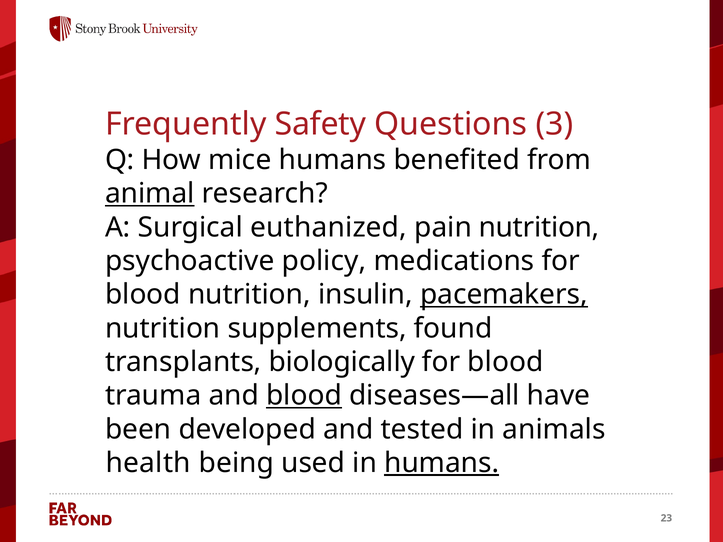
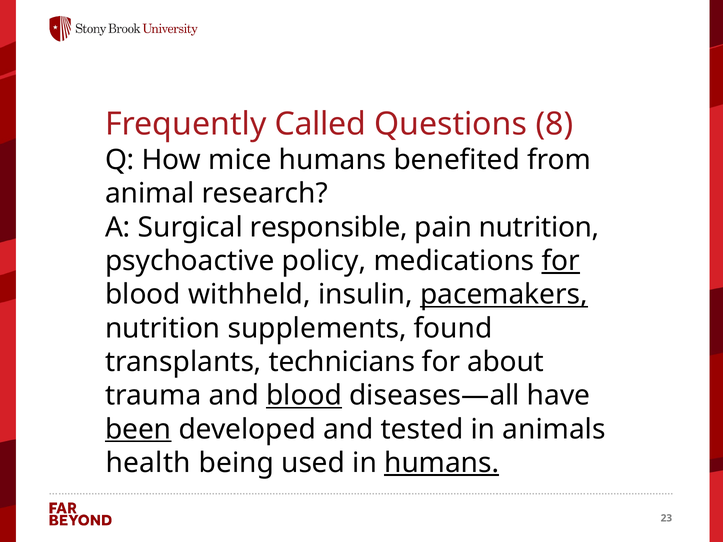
Safety: Safety -> Called (320, 124)
3: 3 -> 8 (554, 124)
animal underline: present -> none (150, 194)
euthanized: euthanized -> responsible (329, 227)
for underline: none -> present (561, 261)
blood nutrition: nutrition -> withheld (249, 295)
biologically: biologically -> technicians (342, 362)
blood: blood -> about (506, 362)
been underline: none -> present (138, 429)
